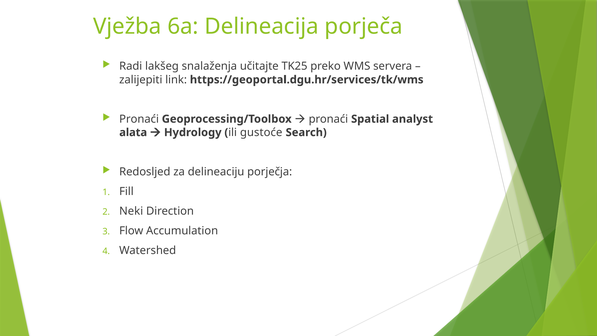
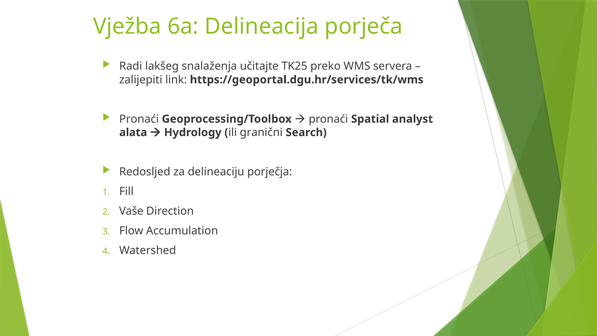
gustoće: gustoće -> granični (261, 132)
Neki: Neki -> Vaše (131, 211)
